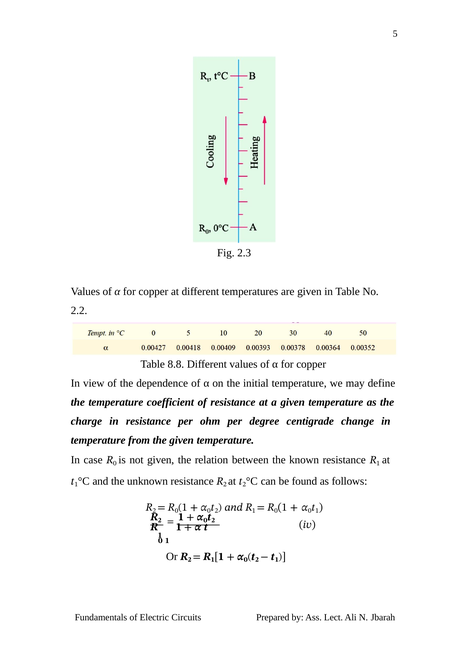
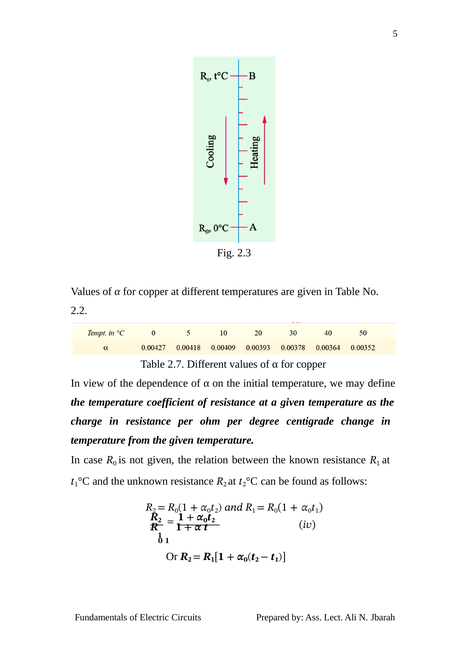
8.8: 8.8 -> 2.7 (176, 364)
